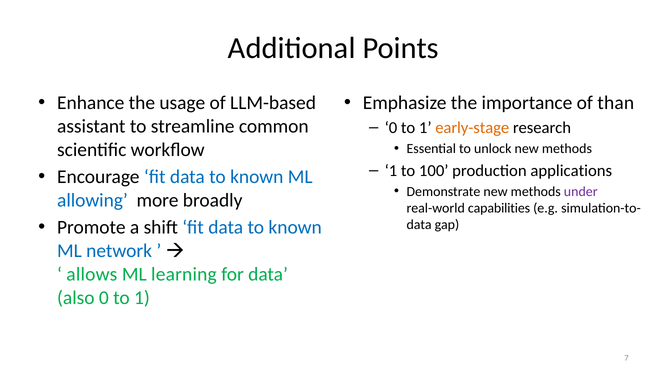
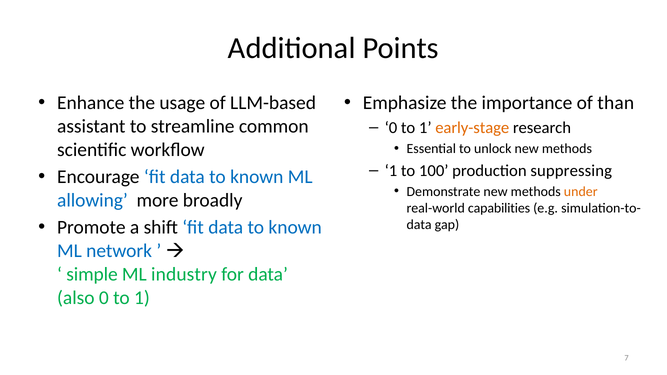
applications: applications -> suppressing (571, 171)
under colour: purple -> orange (581, 192)
allows: allows -> simple (92, 274)
learning: learning -> industry (184, 274)
